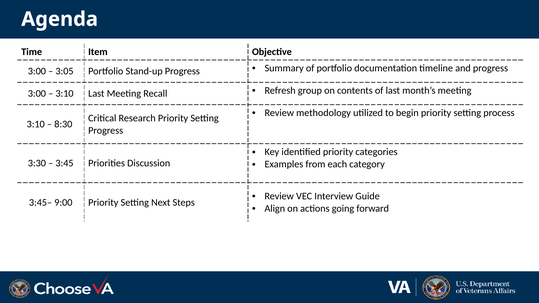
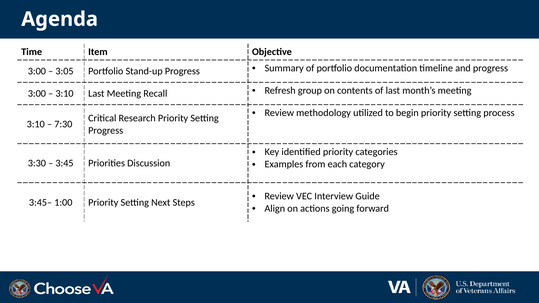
8:30: 8:30 -> 7:30 (63, 124)
9:00: 9:00 -> 1:00 (63, 203)
